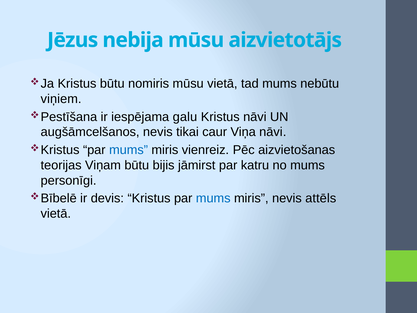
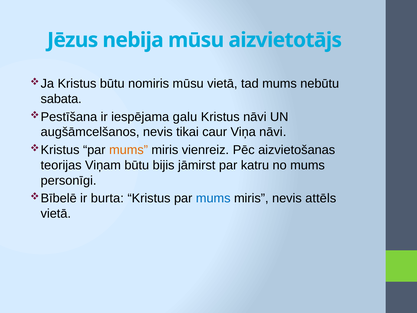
viņiem: viņiem -> sabata (61, 99)
mums colour: blue -> orange (129, 150)
devis: devis -> burta (107, 198)
